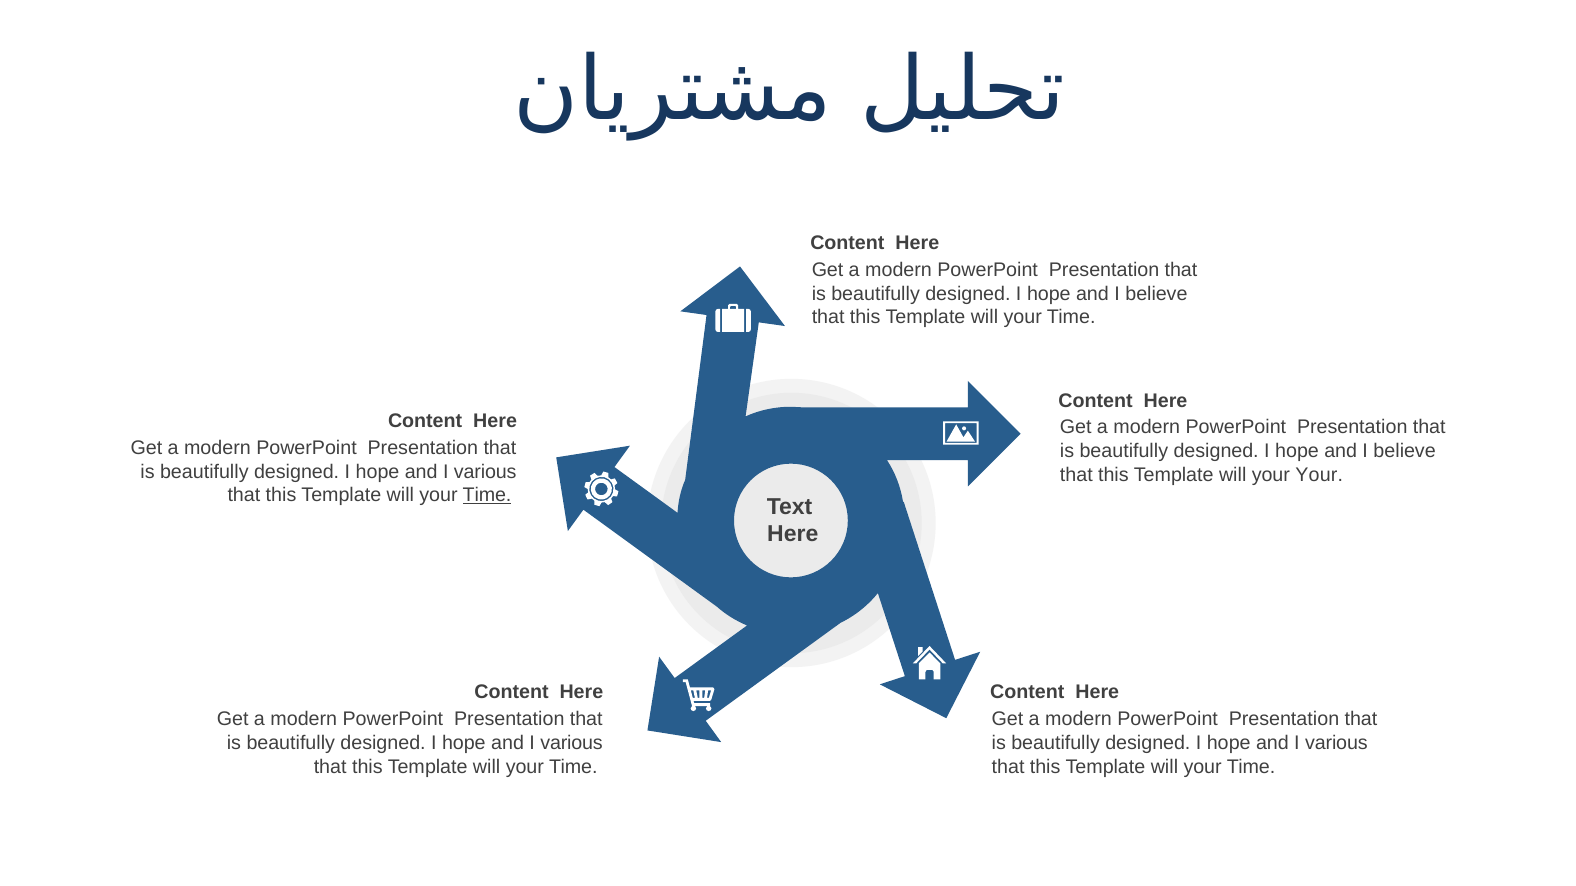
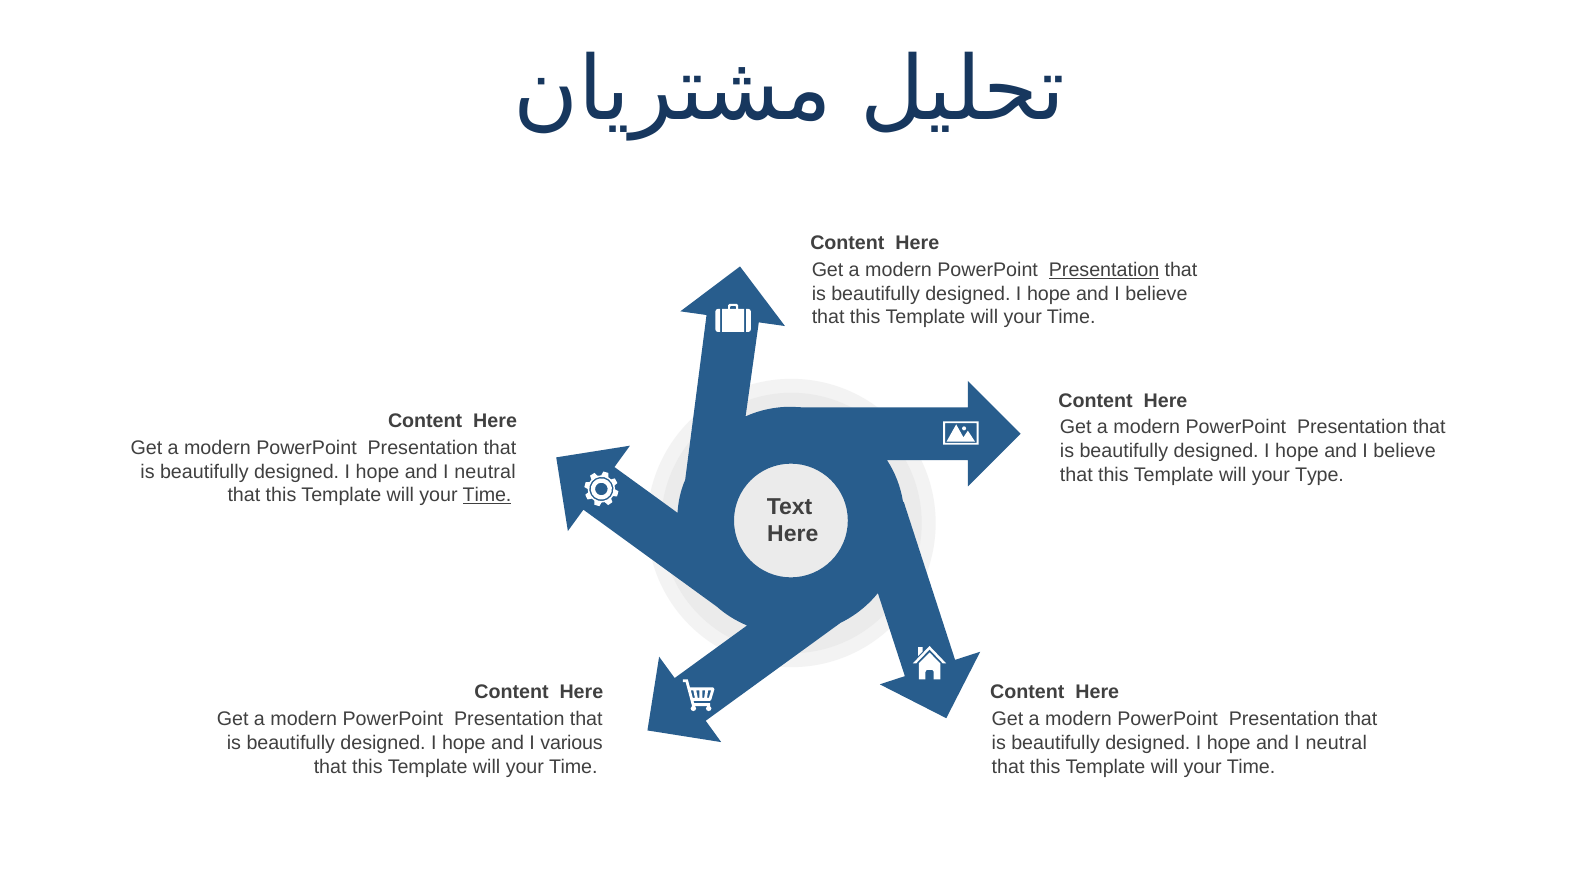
Presentation underline: none -> present (1104, 270)
various: various -> neutral (485, 472)
your Your: Your -> Type (1319, 475)
various: various -> neutral (1336, 743)
